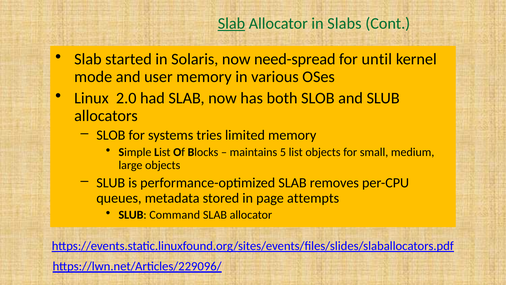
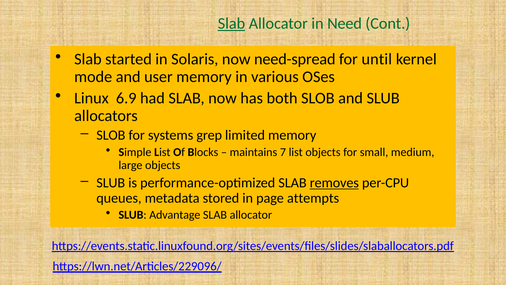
Slabs: Slabs -> Need (345, 23)
2.0: 2.0 -> 6.9 (126, 98)
tries: tries -> grep (209, 135)
5: 5 -> 7 (283, 152)
removes underline: none -> present (334, 183)
Command: Command -> Advantage (175, 215)
